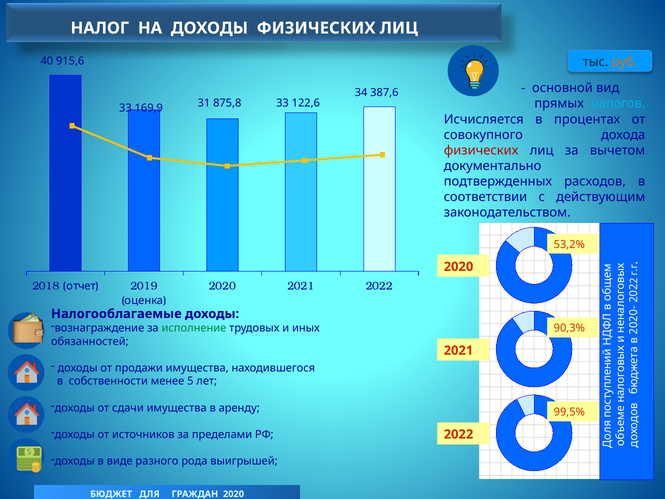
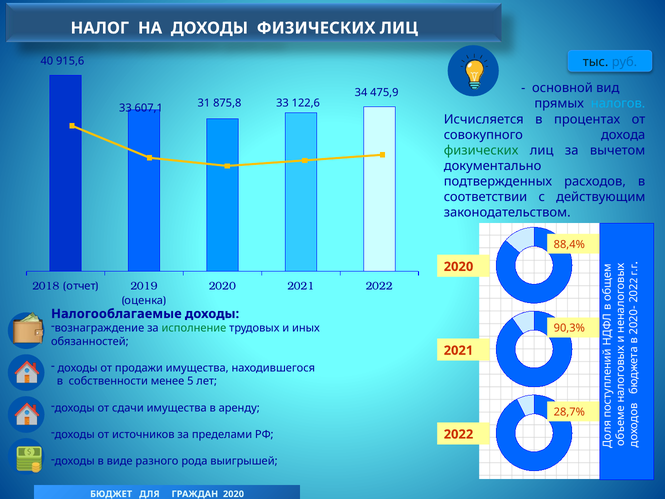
руб colour: orange -> blue (624, 62)
387,6: 387,6 -> 475,9 (384, 92)
169,9: 169,9 -> 607,1 (149, 108)
физических colour: red -> green (481, 150)
53,2%: 53,2% -> 88,4% (569, 244)
99,5%: 99,5% -> 28,7% (569, 412)
